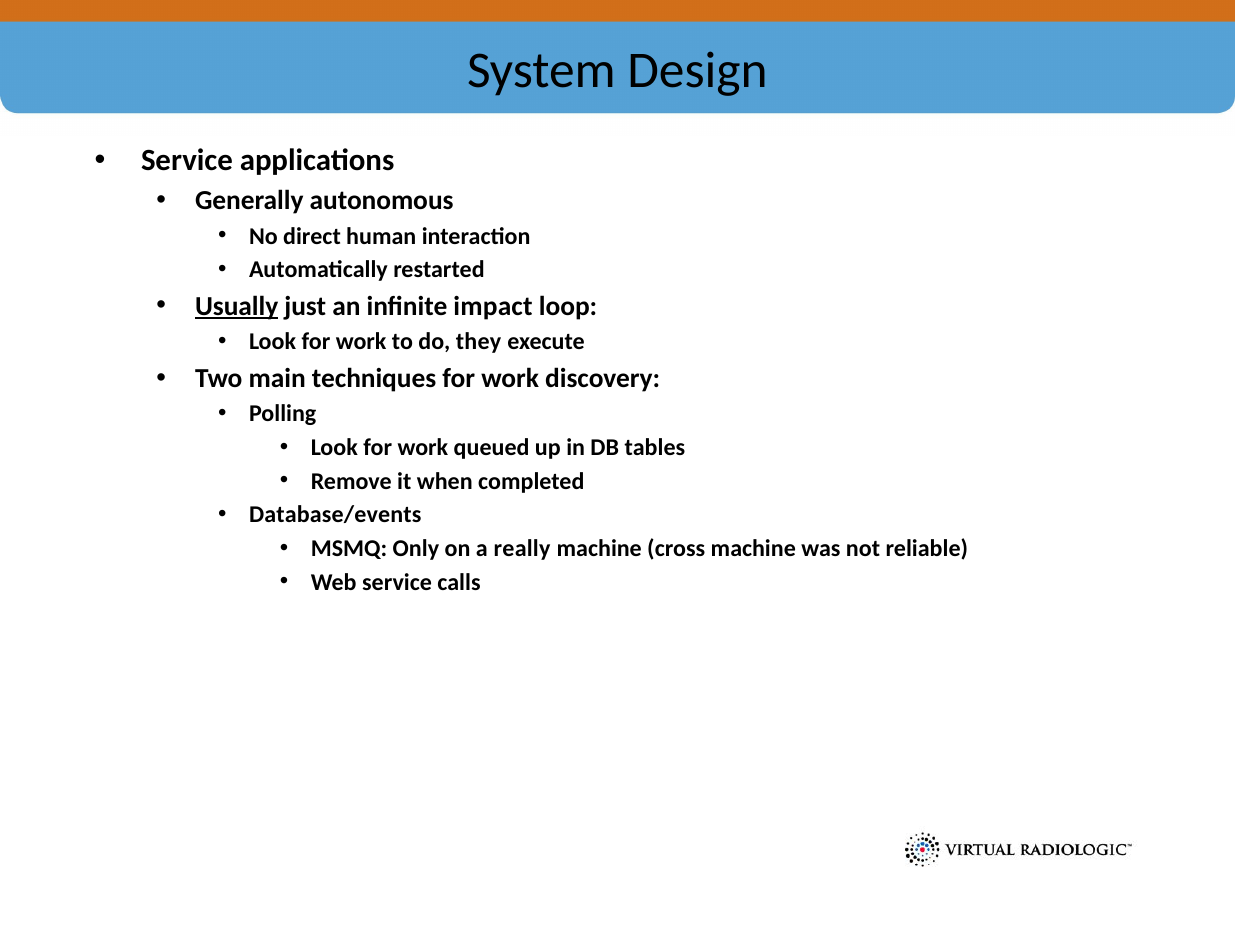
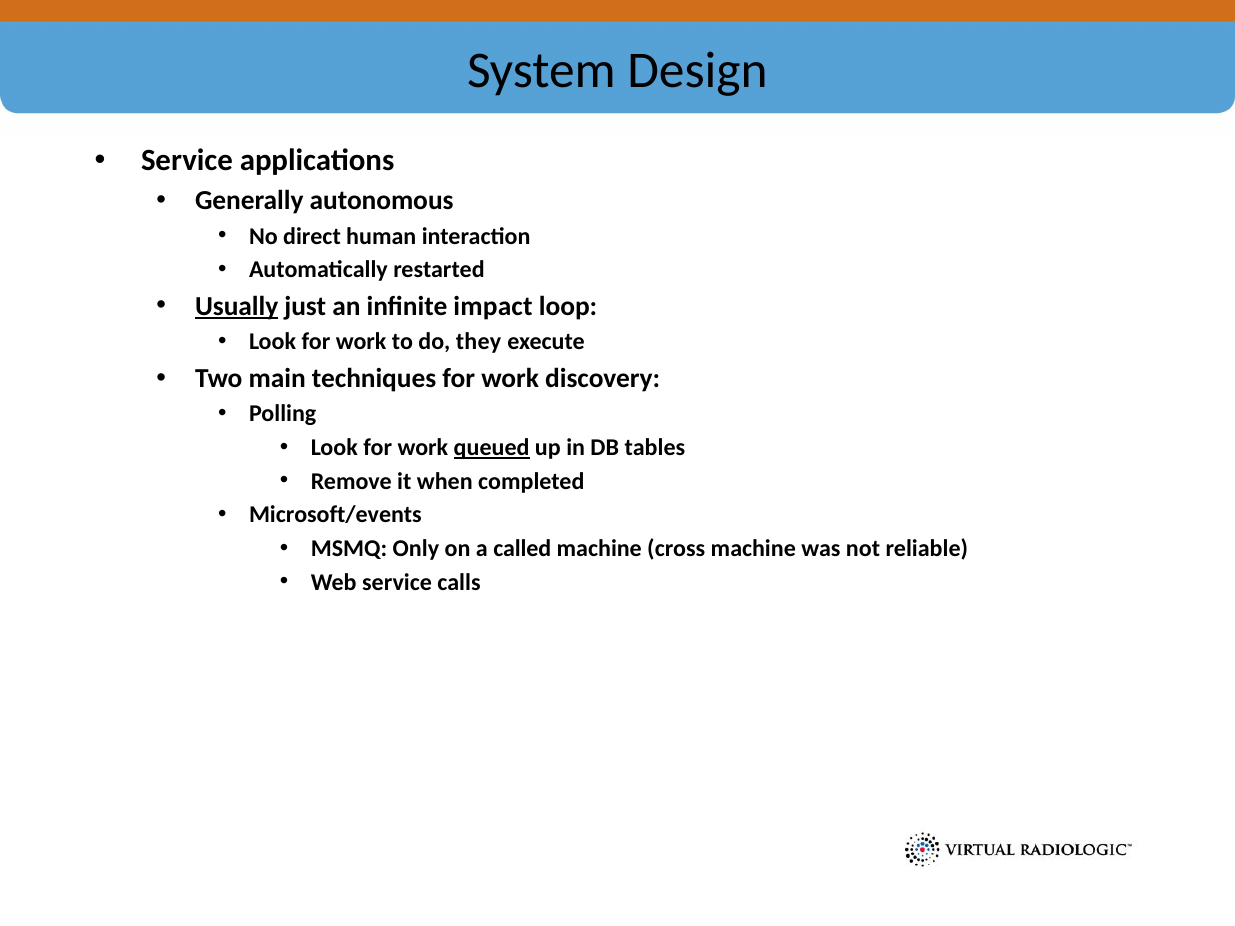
queued underline: none -> present (492, 448)
Database/events: Database/events -> Microsoft/events (335, 515)
really: really -> called (522, 549)
